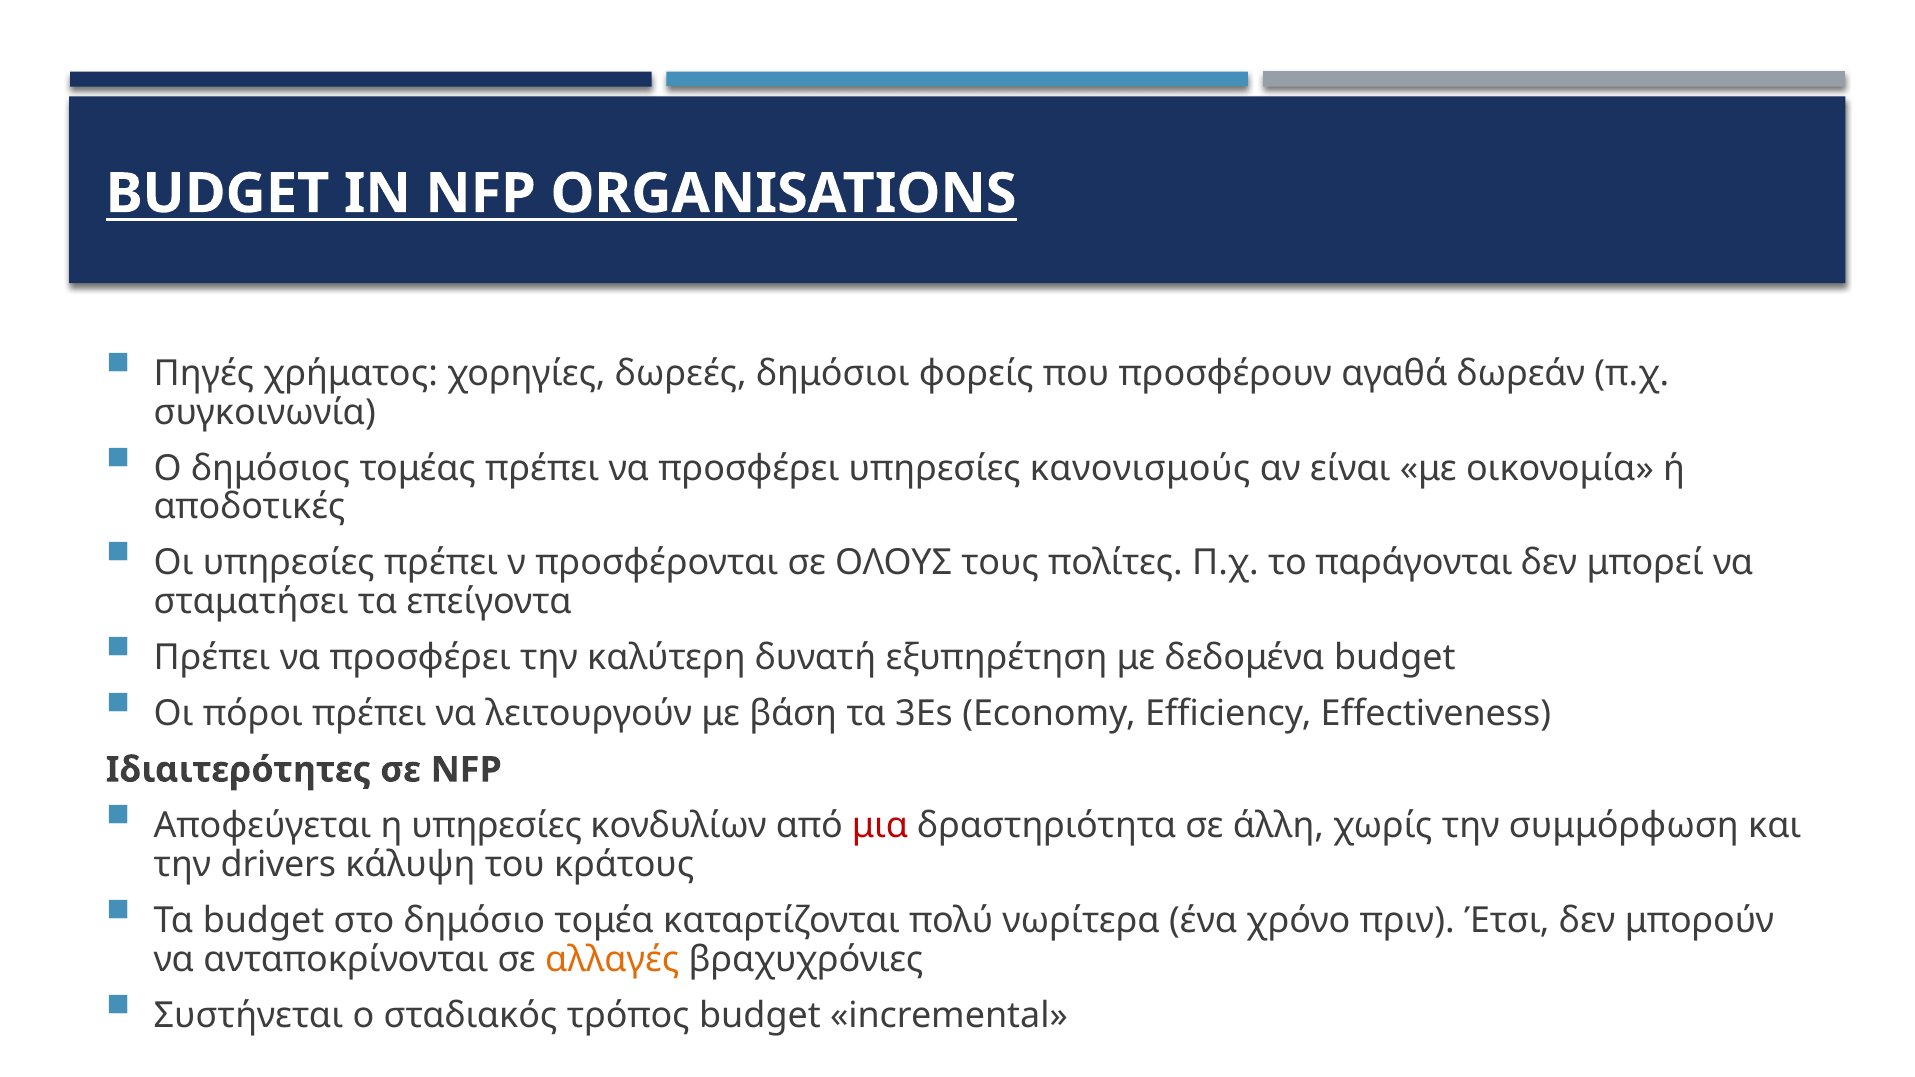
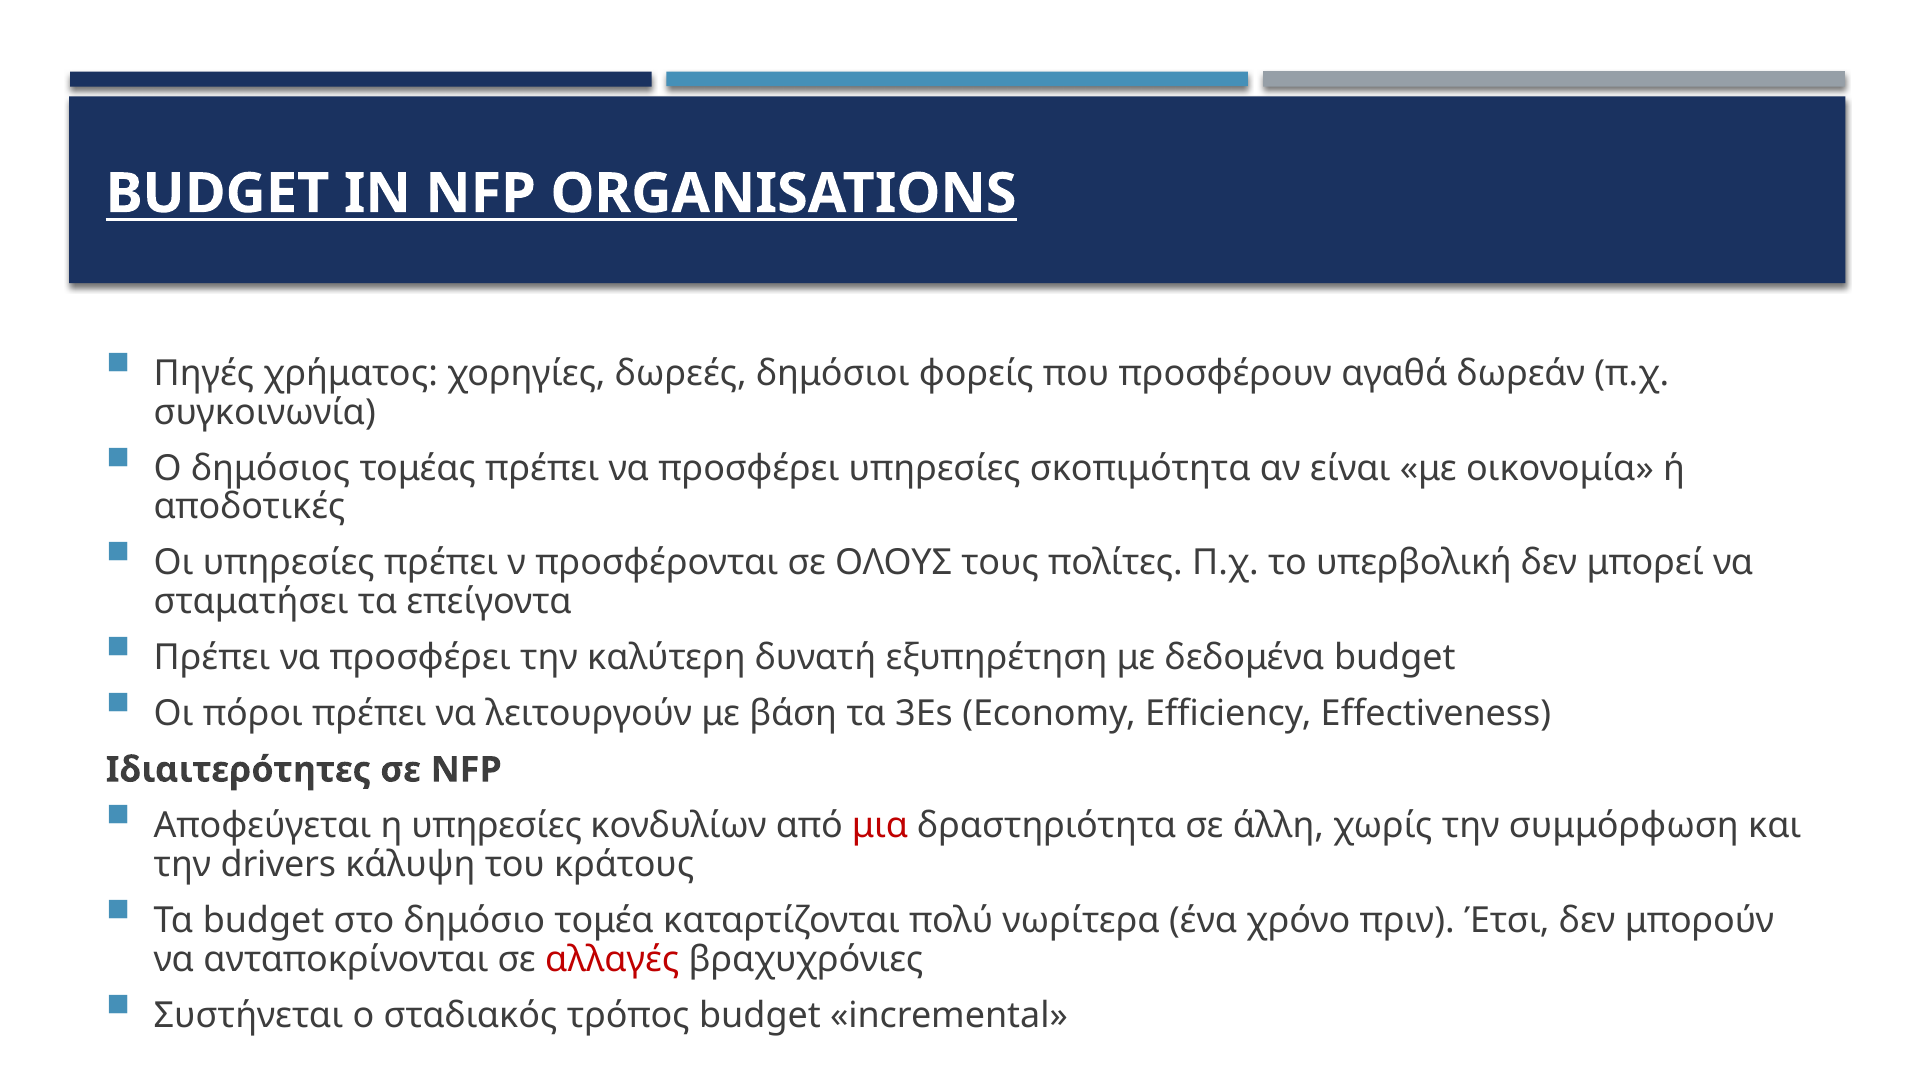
κανονισμούς: κανονισμούς -> σκοπιμότητα (1140, 468)
παράγονται: παράγονται -> υπερβολική (1414, 563)
αλλαγές colour: orange -> red (612, 959)
